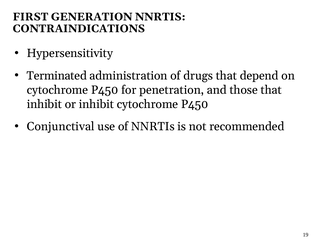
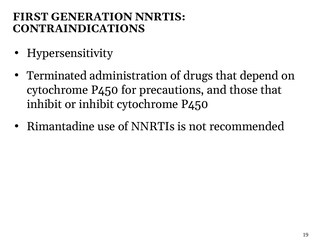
penetration: penetration -> precautions (172, 90)
Conjunctival: Conjunctival -> Rimantadine (61, 127)
